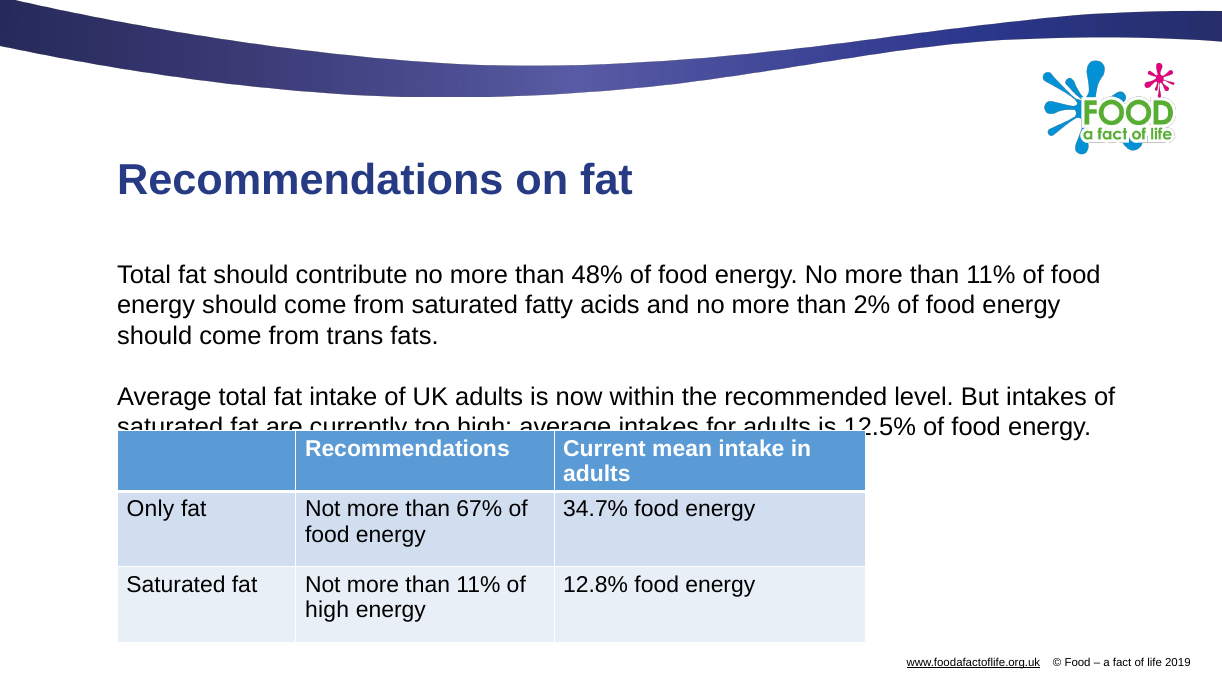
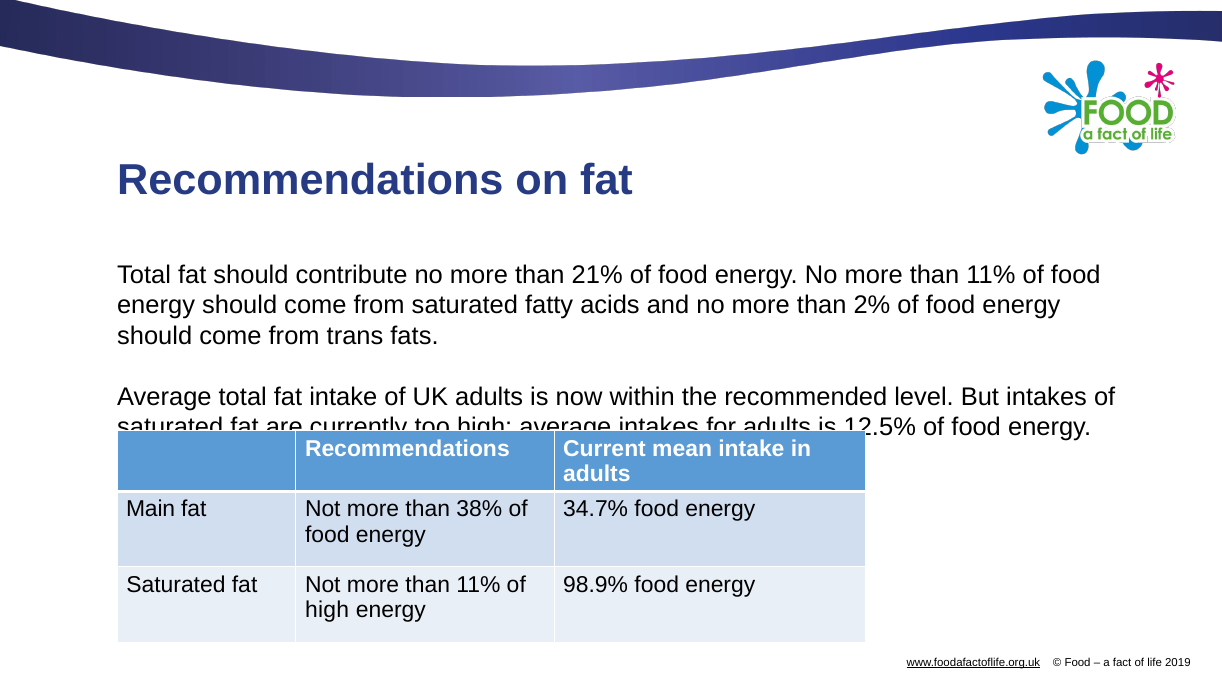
48%: 48% -> 21% (597, 275)
Only: Only -> Main (151, 509)
67%: 67% -> 38% (479, 509)
12.8%: 12.8% -> 98.9% (596, 585)
